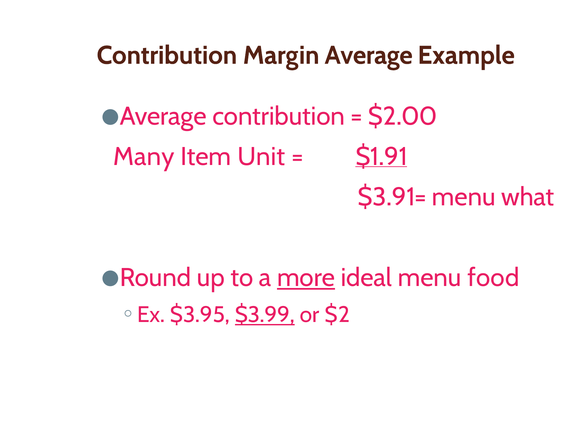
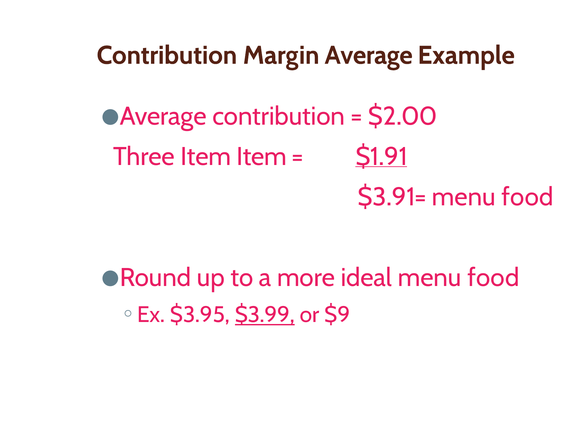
Many: Many -> Three (144, 157)
Item Unit: Unit -> Item (262, 157)
$3.91= menu what: what -> food (527, 197)
more underline: present -> none (306, 278)
$2: $2 -> $9 (337, 315)
